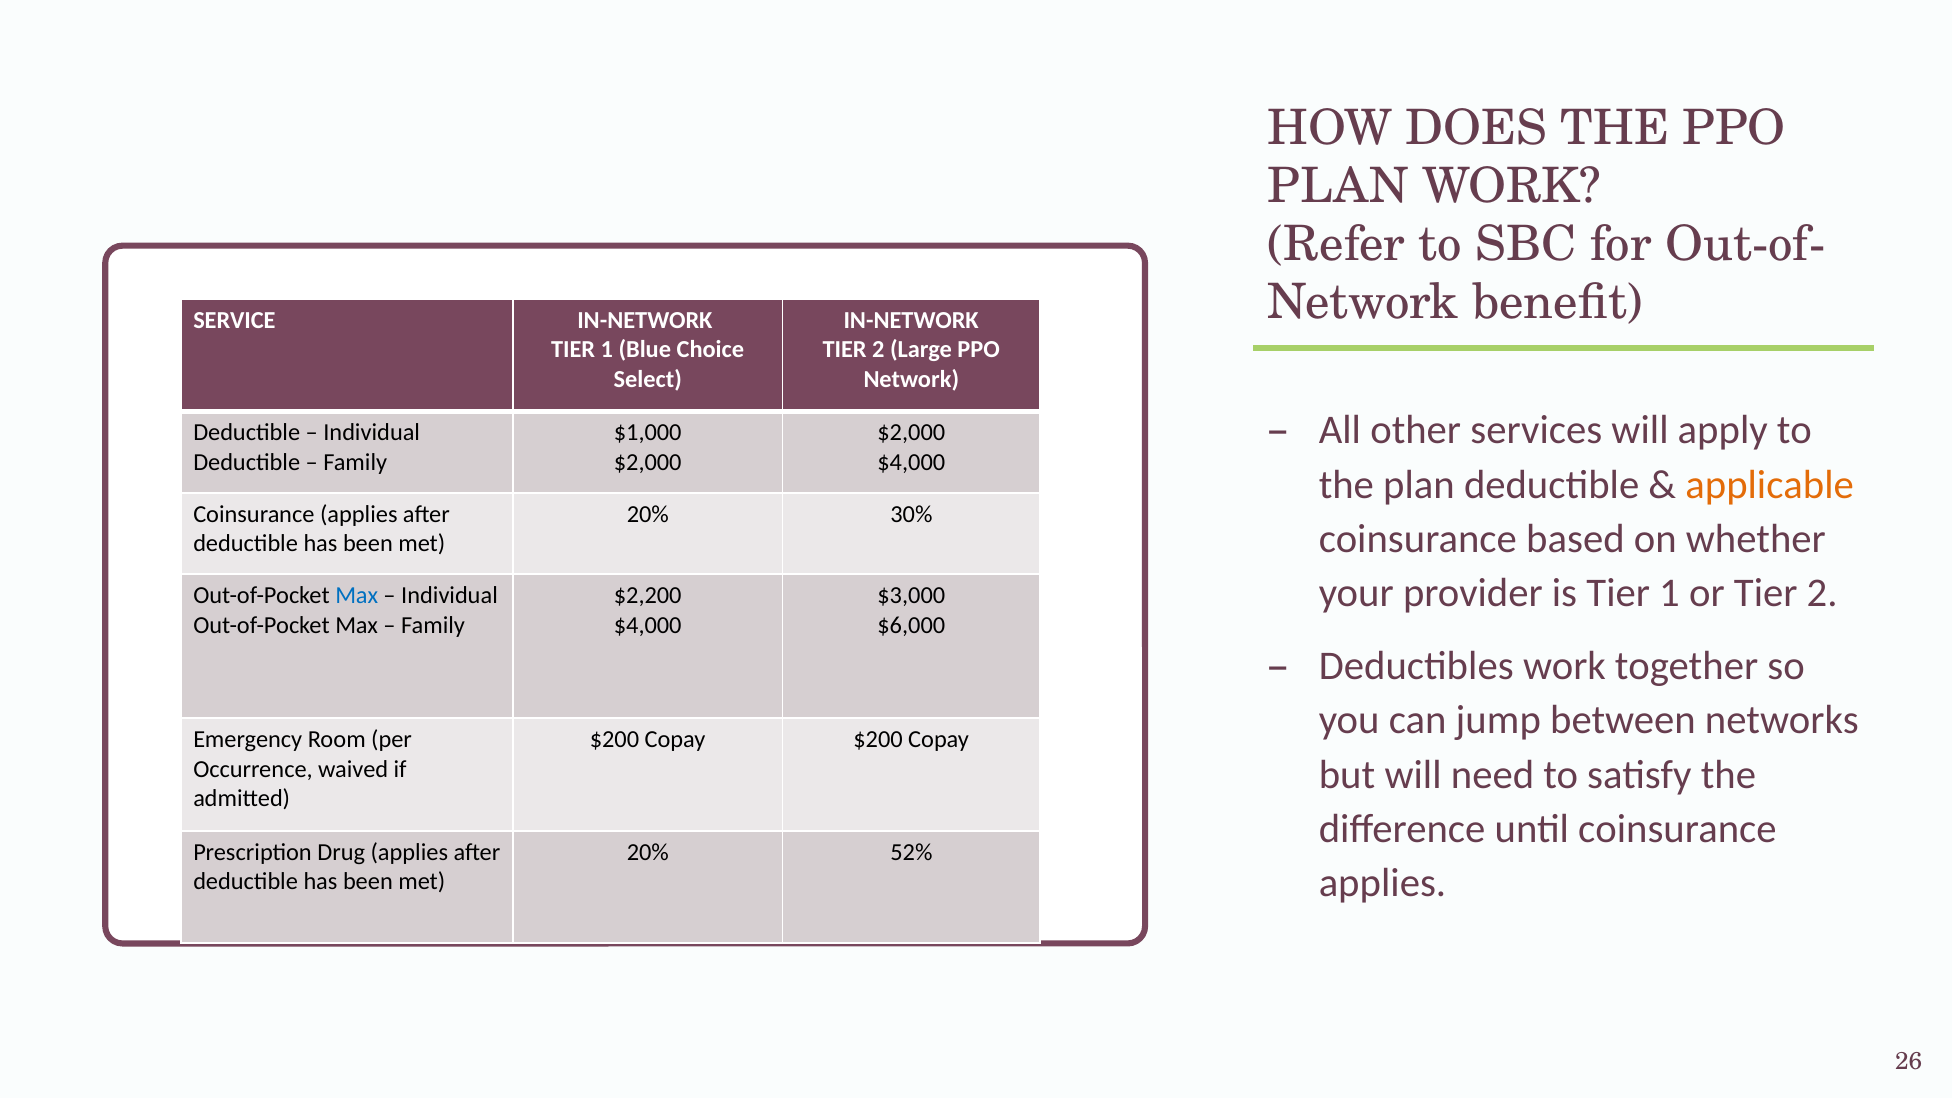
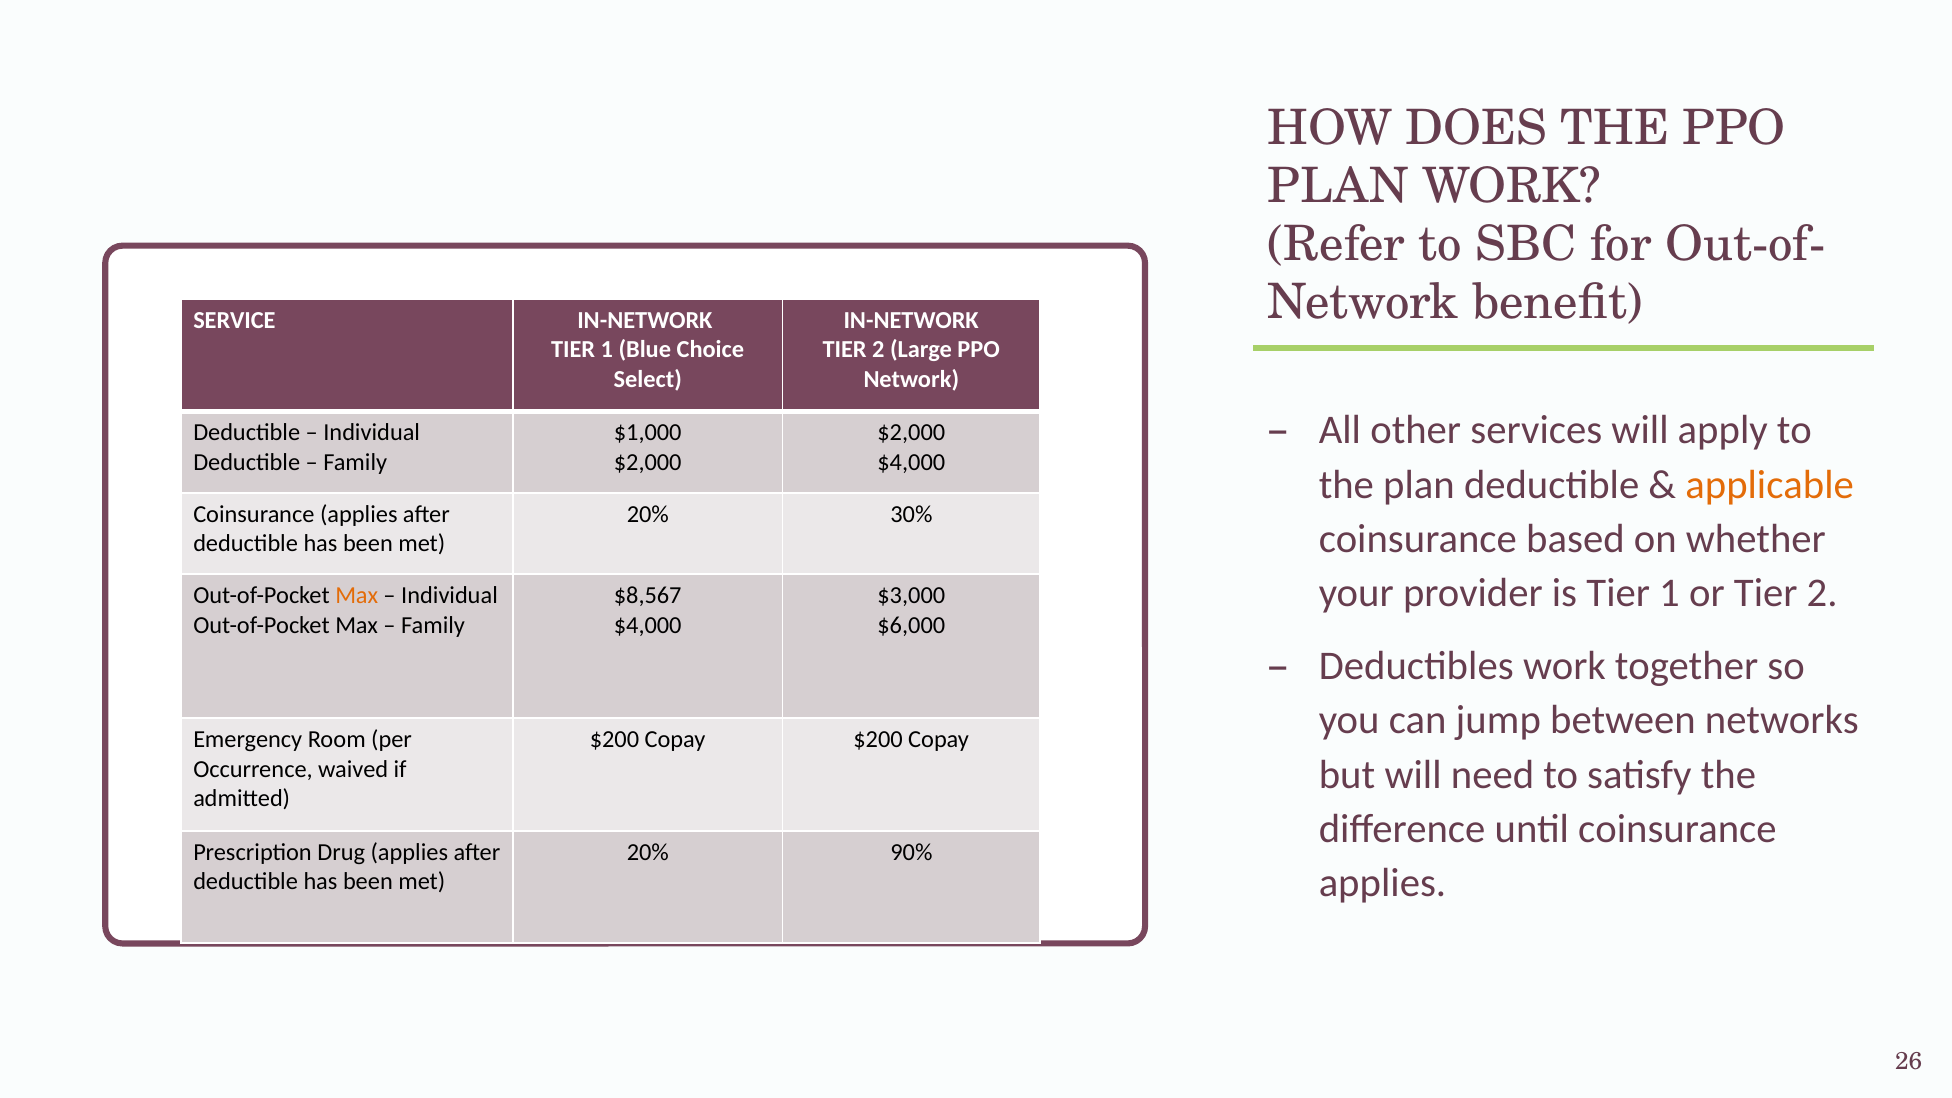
Max colour: blue -> orange (357, 595)
$2,200: $2,200 -> $8,567 (648, 595)
52%: 52% -> 90% (911, 852)
